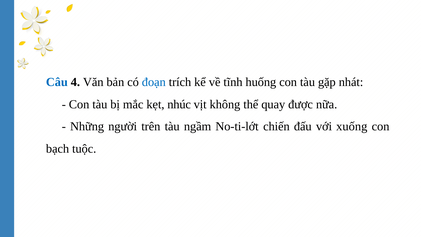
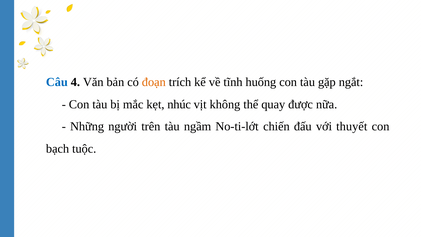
đoạn colour: blue -> orange (154, 82)
nhát: nhát -> ngắt (351, 82)
xuống: xuống -> thuyết (352, 126)
